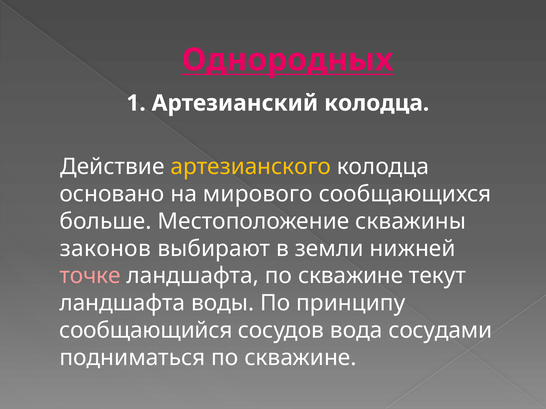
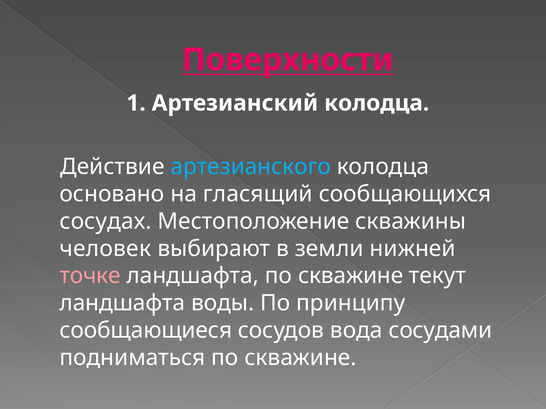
Однородных: Однородных -> Поверхности (288, 60)
артезианского colour: yellow -> light blue (251, 167)
мирового: мирового -> гласящий (258, 194)
больше: больше -> сосудах (106, 222)
законов: законов -> человек (105, 249)
сообщающийся: сообщающийся -> сообщающиеся (146, 331)
